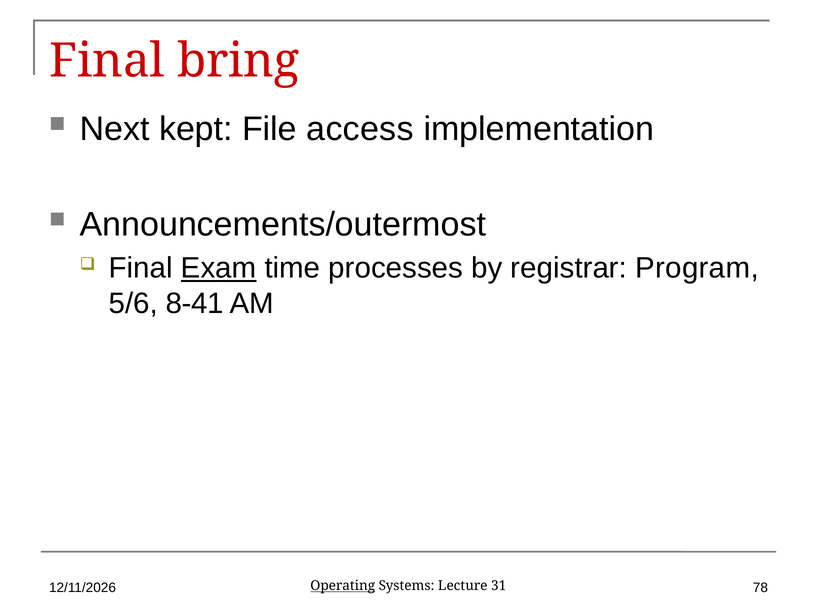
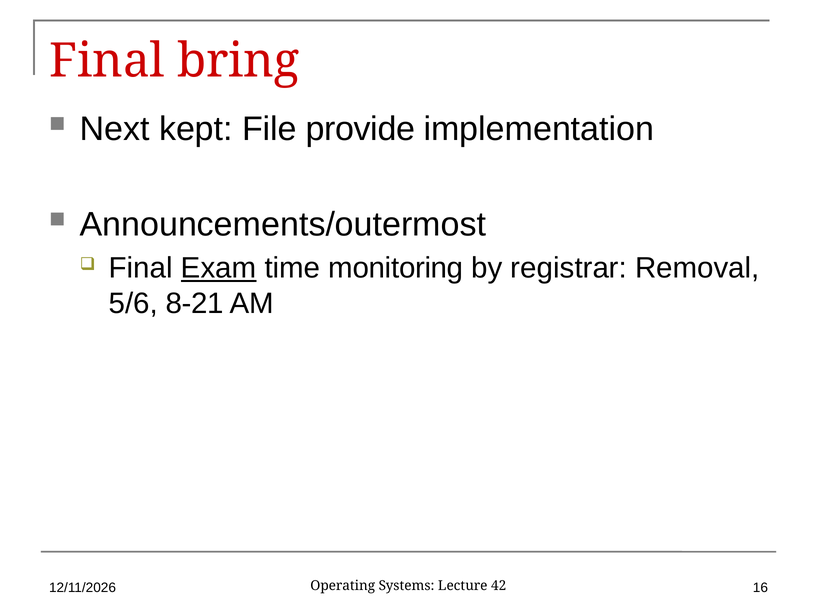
access: access -> provide (360, 129)
processes: processes -> monitoring (396, 268)
Program: Program -> Removal (697, 268)
8-41: 8-41 -> 8-21 (195, 304)
78: 78 -> 16 (760, 587)
Operating underline: present -> none (343, 586)
31: 31 -> 42 (499, 586)
